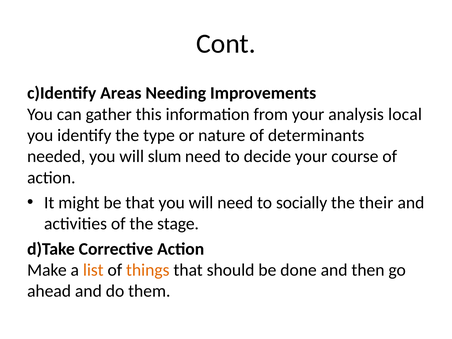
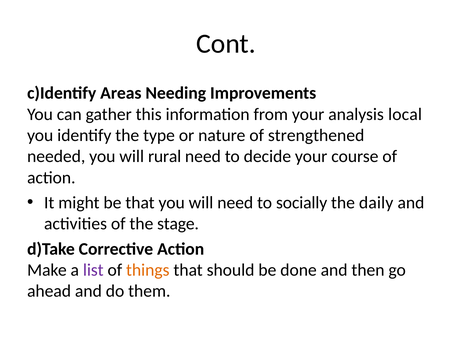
determinants: determinants -> strengthened (316, 135)
slum: slum -> rural (165, 156)
their: their -> daily (376, 203)
list colour: orange -> purple (93, 270)
